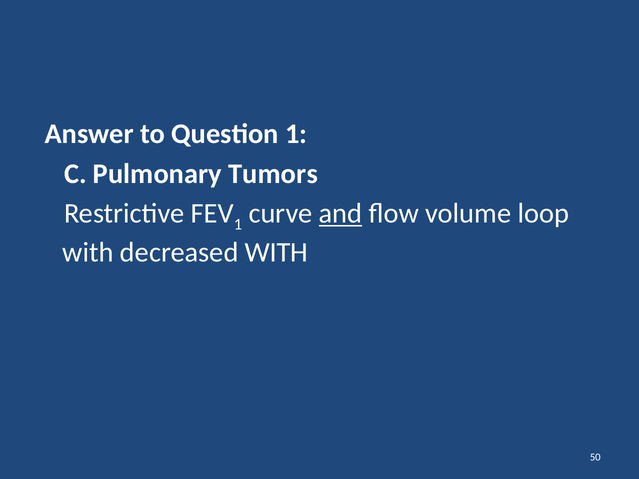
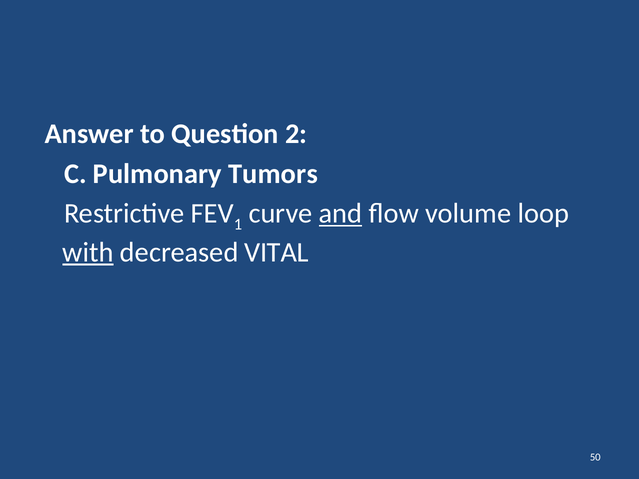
Question 1: 1 -> 2 (296, 134)
with underline: none -> present (88, 252)
decreased WITH: WITH -> VITAL (276, 252)
